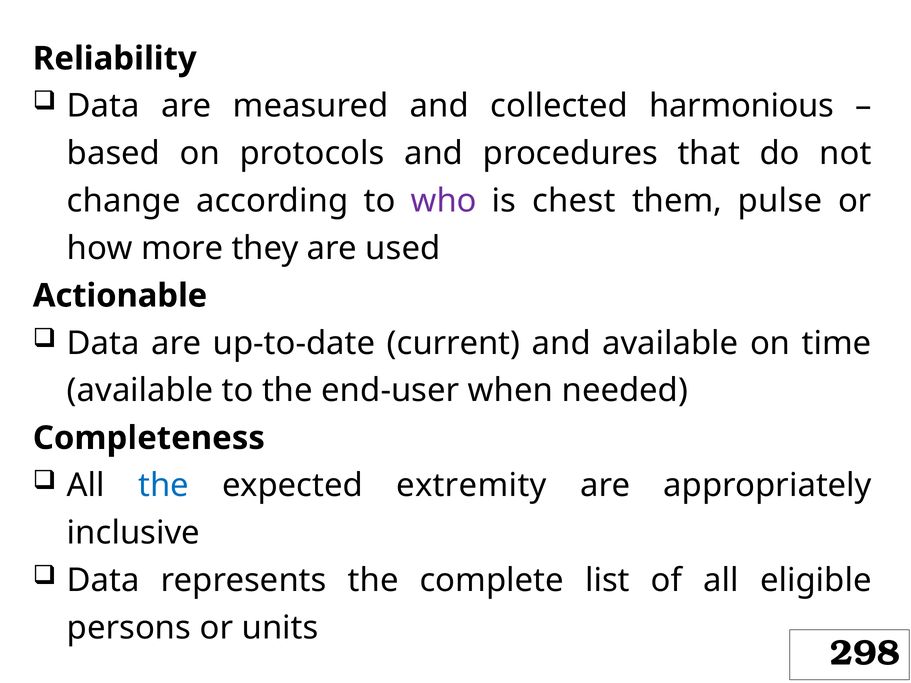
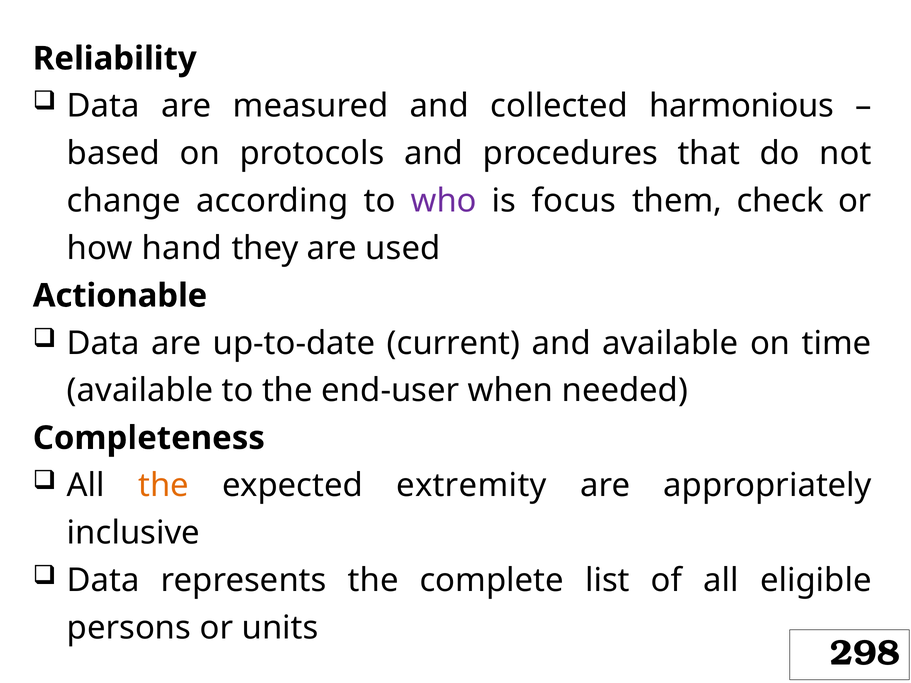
chest: chest -> focus (574, 201)
pulse: pulse -> check (780, 201)
more: more -> hand (182, 248)
the colour: blue -> orange (164, 486)
